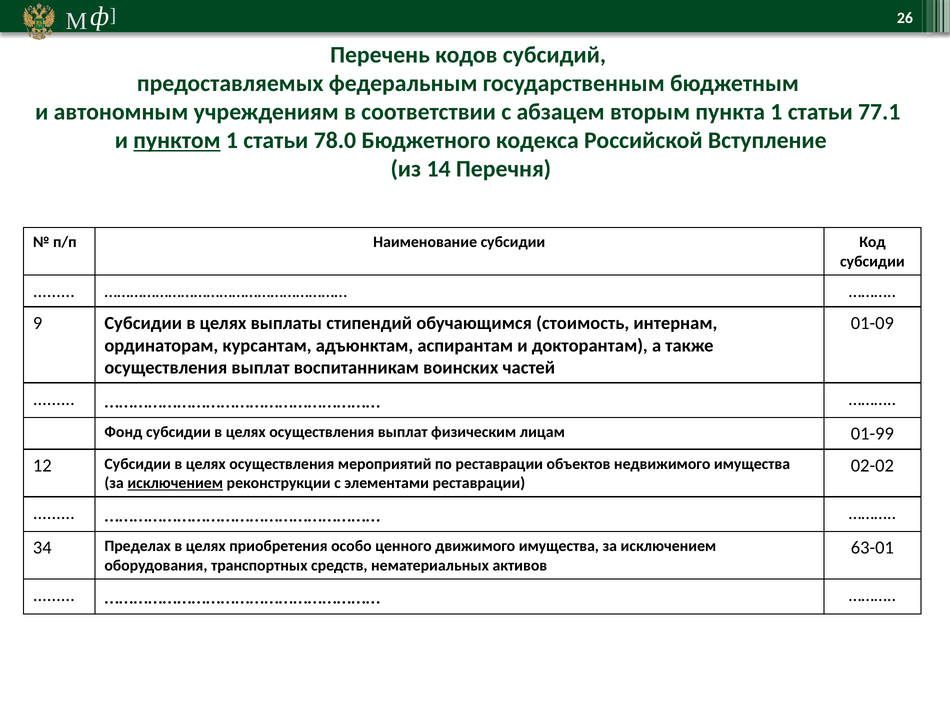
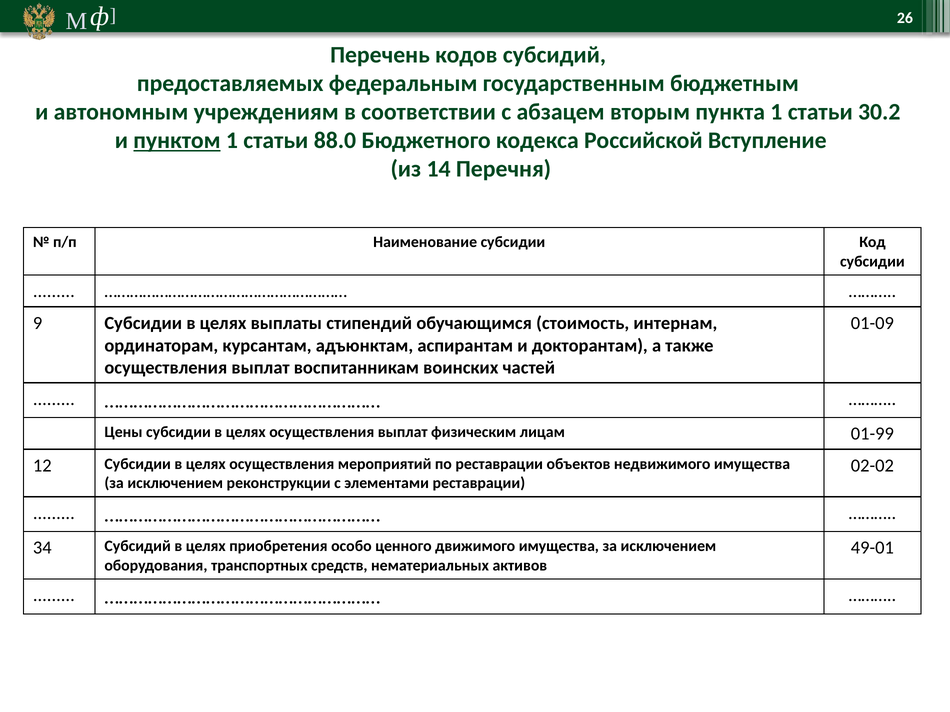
77.1: 77.1 -> 30.2 (879, 112)
78.0: 78.0 -> 88.0 (335, 141)
Фонд: Фонд -> Цены (123, 432)
исключением underline: present -> none (175, 483)
34 Пределах: Пределах -> Субсидий (138, 547)
63-01: 63-01 -> 49-01 (872, 548)
